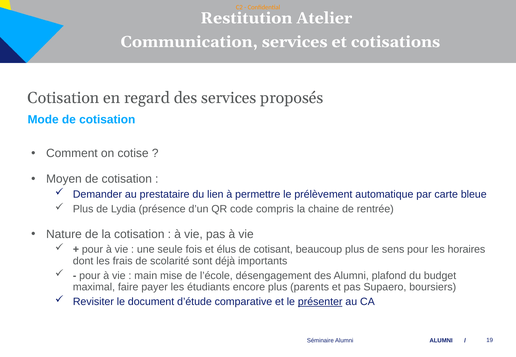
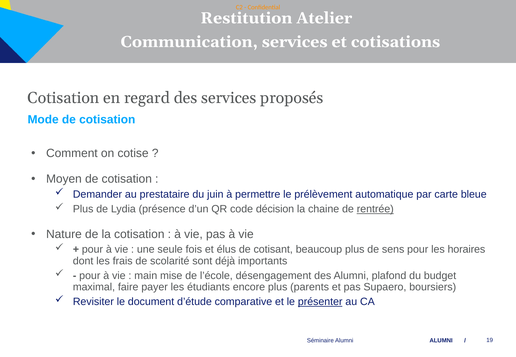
lien: lien -> juin (215, 195)
compris: compris -> décision (275, 209)
rentrée underline: none -> present (375, 209)
